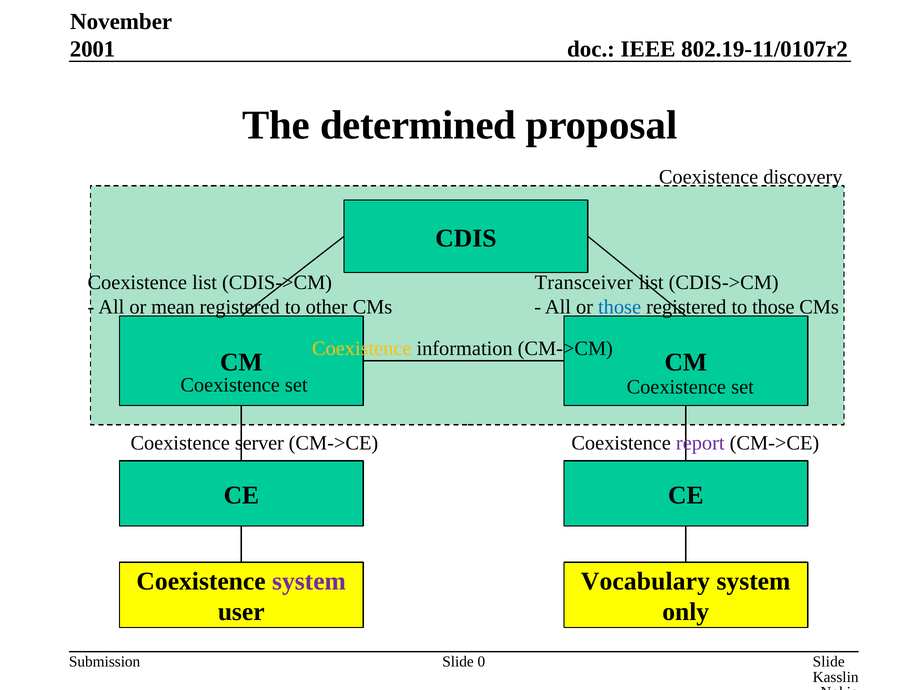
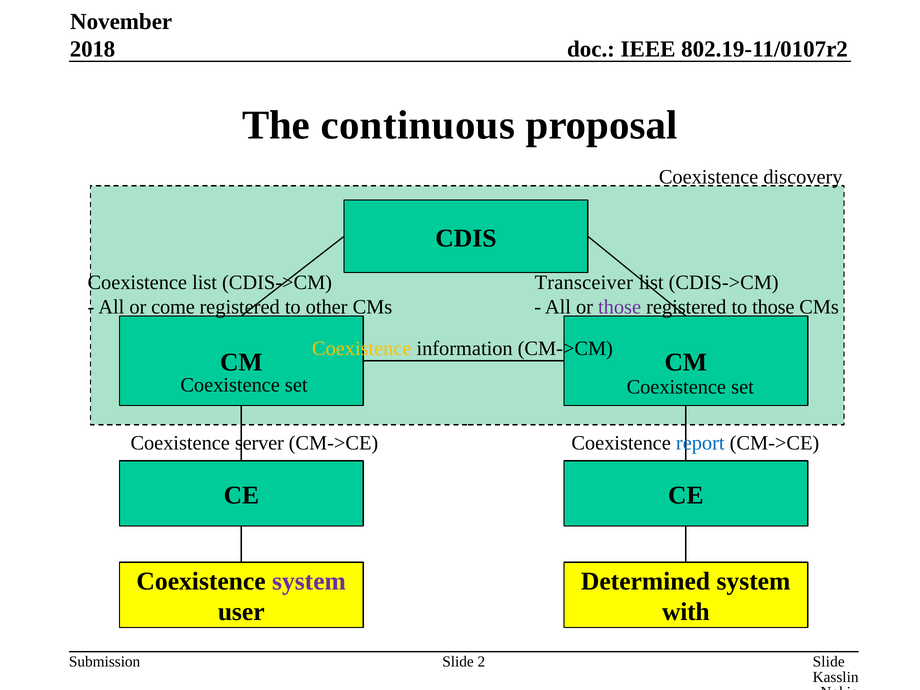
2001: 2001 -> 2018 (93, 49)
determined: determined -> continuous (418, 125)
mean: mean -> come (173, 307)
those colour: blue -> purple (620, 307)
report colour: purple -> blue (700, 443)
Vocabulary: Vocabulary -> Determined (646, 581)
only: only -> with (686, 612)
0: 0 -> 2 (481, 662)
